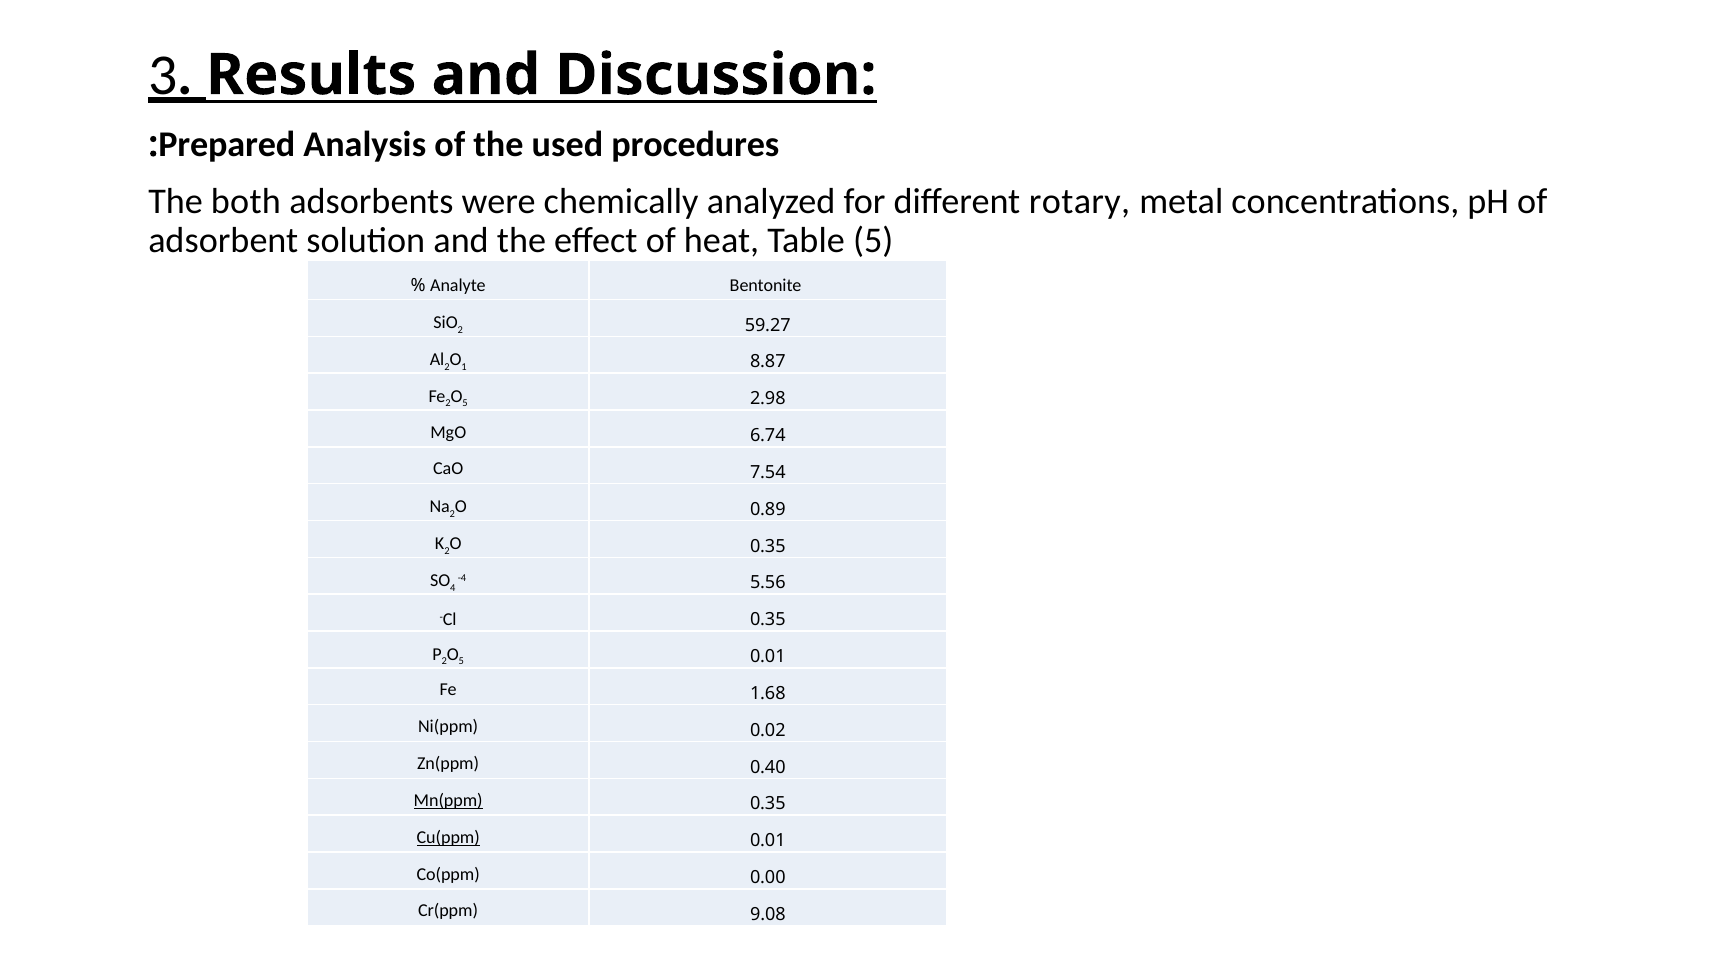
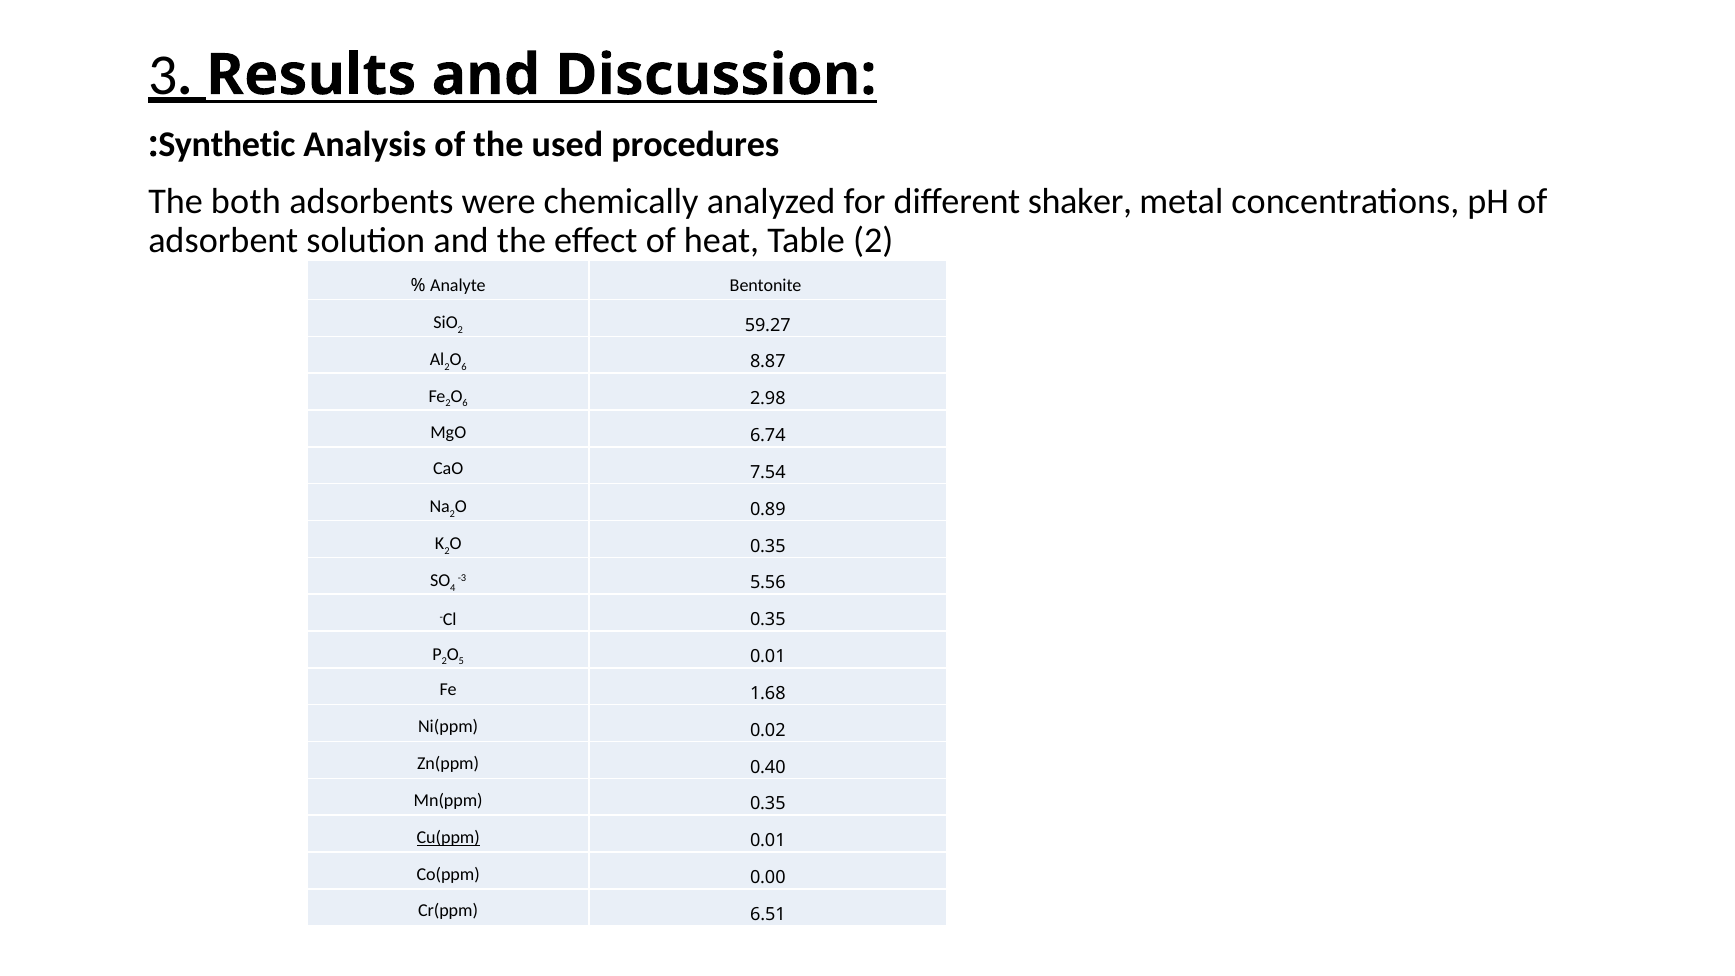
Prepared: Prepared -> Synthetic (227, 144)
rotary: rotary -> shaker (1080, 201)
Table 5: 5 -> 2 (873, 240)
1: 1 -> 6 (464, 367)
5: 5 -> 6 (465, 403)
-4: -4 -> -3 (462, 578)
Mn(ppm underline: present -> none (448, 800)
9.08: 9.08 -> 6.51 (768, 914)
